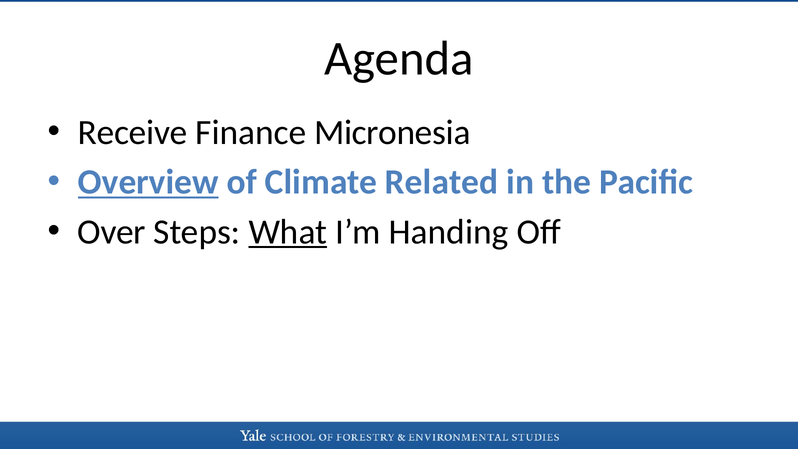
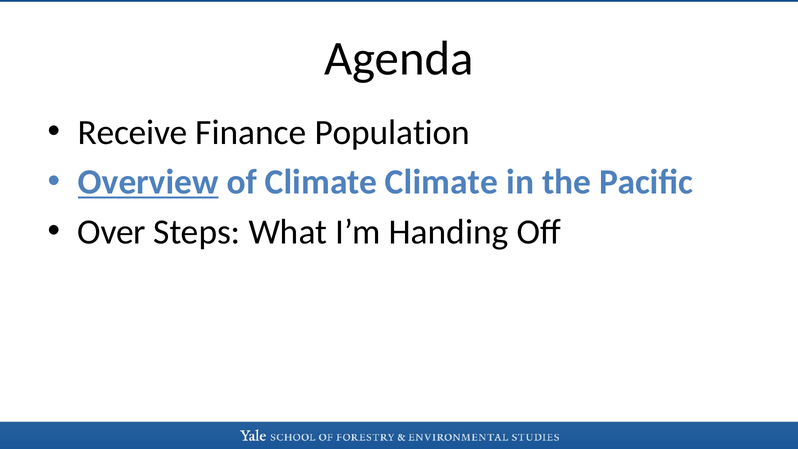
Micronesia: Micronesia -> Population (392, 133)
Climate Related: Related -> Climate (442, 182)
What underline: present -> none (288, 232)
